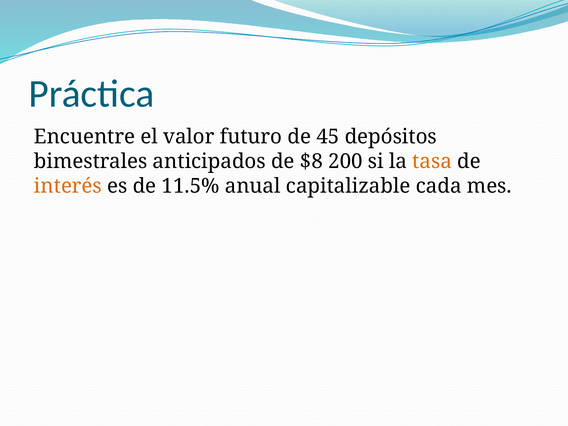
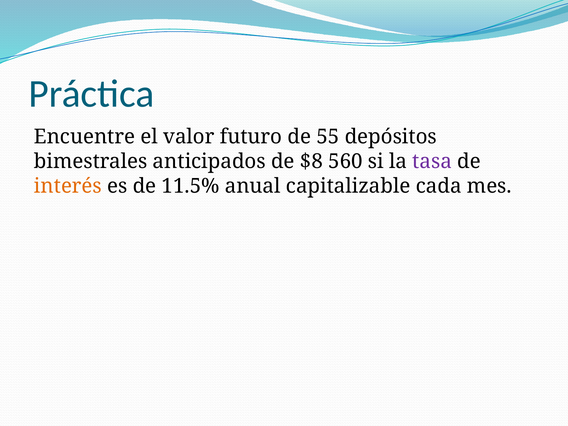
45: 45 -> 55 (328, 137)
200: 200 -> 560 (345, 161)
tasa colour: orange -> purple (432, 161)
